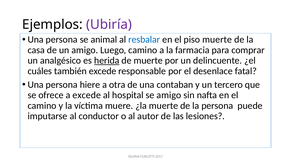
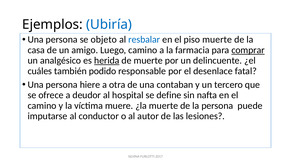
Ubiría colour: purple -> blue (109, 24)
animal: animal -> objeto (104, 39)
comprar underline: none -> present (248, 50)
también excede: excede -> podido (103, 71)
a excede: excede -> deudor (87, 95)
se amigo: amigo -> define (169, 95)
